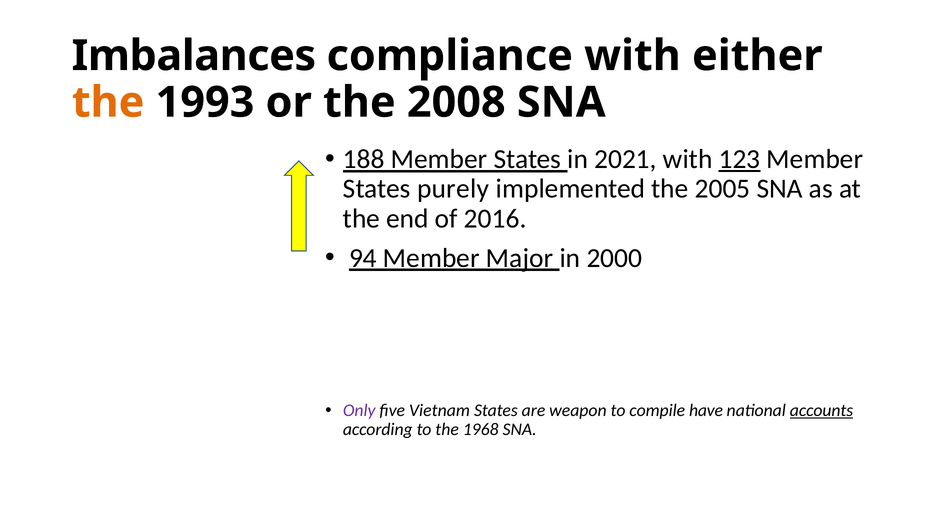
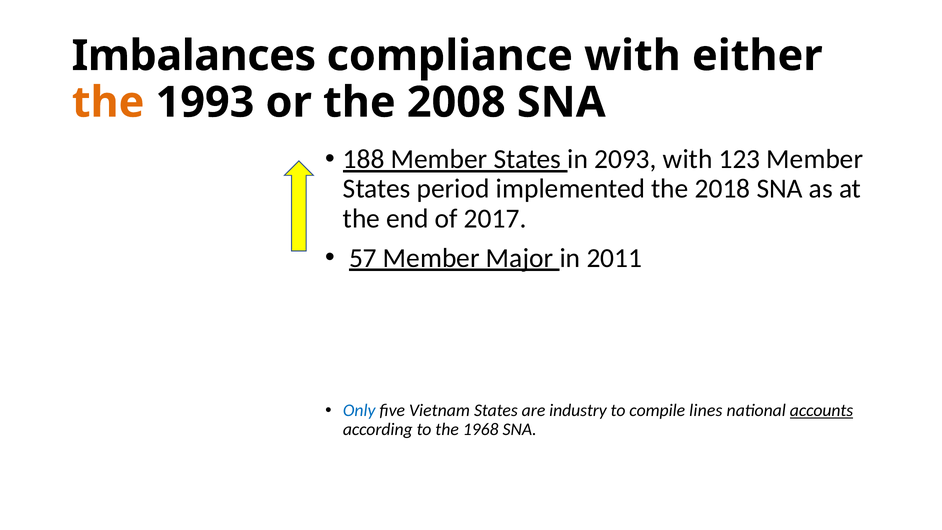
2021: 2021 -> 2093 (626, 159)
123 underline: present -> none (739, 159)
purely: purely -> period (453, 189)
2005: 2005 -> 2018 (723, 189)
2016: 2016 -> 2017 (495, 218)
94: 94 -> 57 (363, 258)
2000: 2000 -> 2011 (614, 258)
Only colour: purple -> blue (359, 410)
weapon: weapon -> industry (578, 410)
have: have -> lines (706, 410)
